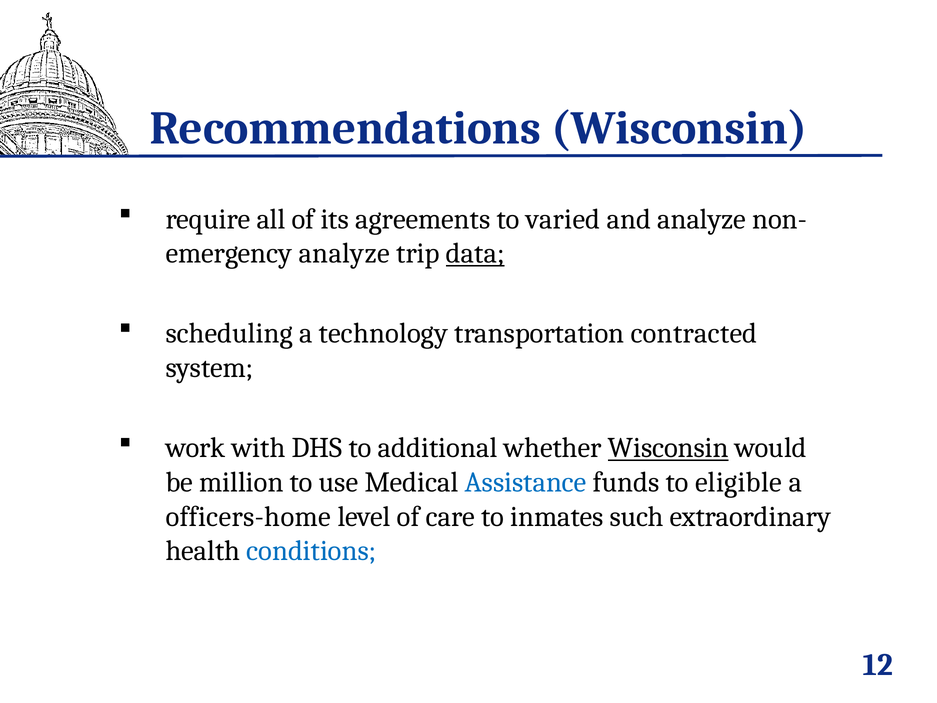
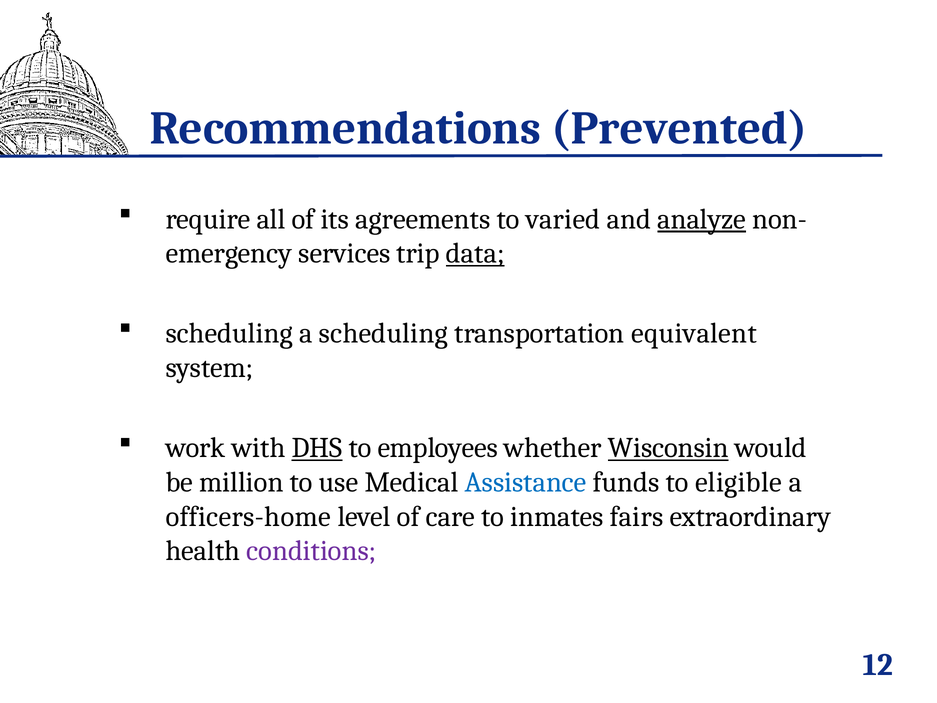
Recommendations Wisconsin: Wisconsin -> Prevented (679, 128)
analyze underline: none -> present (702, 219)
analyze: analyze -> services (344, 253)
a technology: technology -> scheduling (383, 333)
contracted: contracted -> equivalent (694, 333)
DHS underline: none -> present (317, 448)
additional: additional -> employees (438, 448)
such: such -> fairs (636, 516)
conditions colour: blue -> purple (311, 551)
